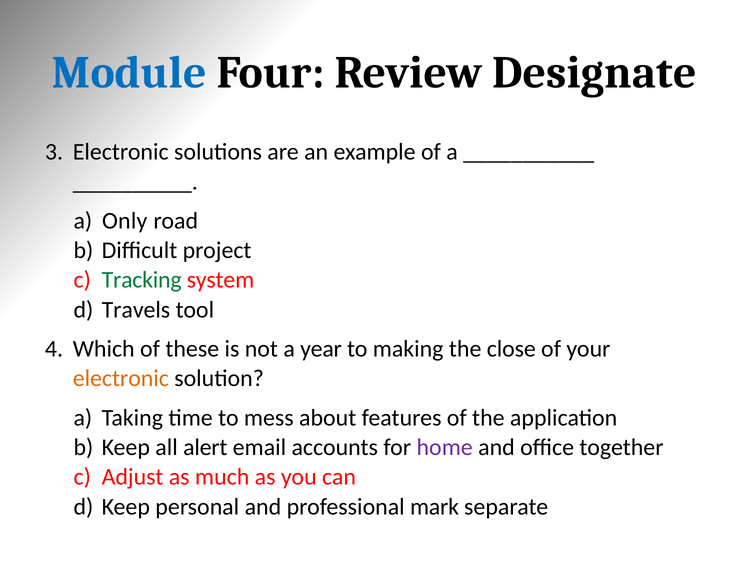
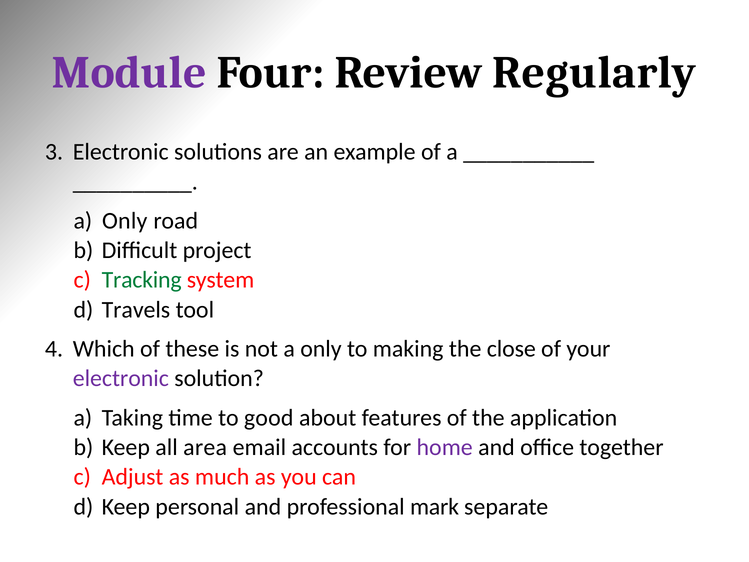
Module colour: blue -> purple (129, 73)
Designate: Designate -> Regularly (594, 73)
not a year: year -> only (321, 349)
electronic colour: orange -> purple (121, 378)
mess: mess -> good (269, 417)
alert: alert -> area (205, 447)
